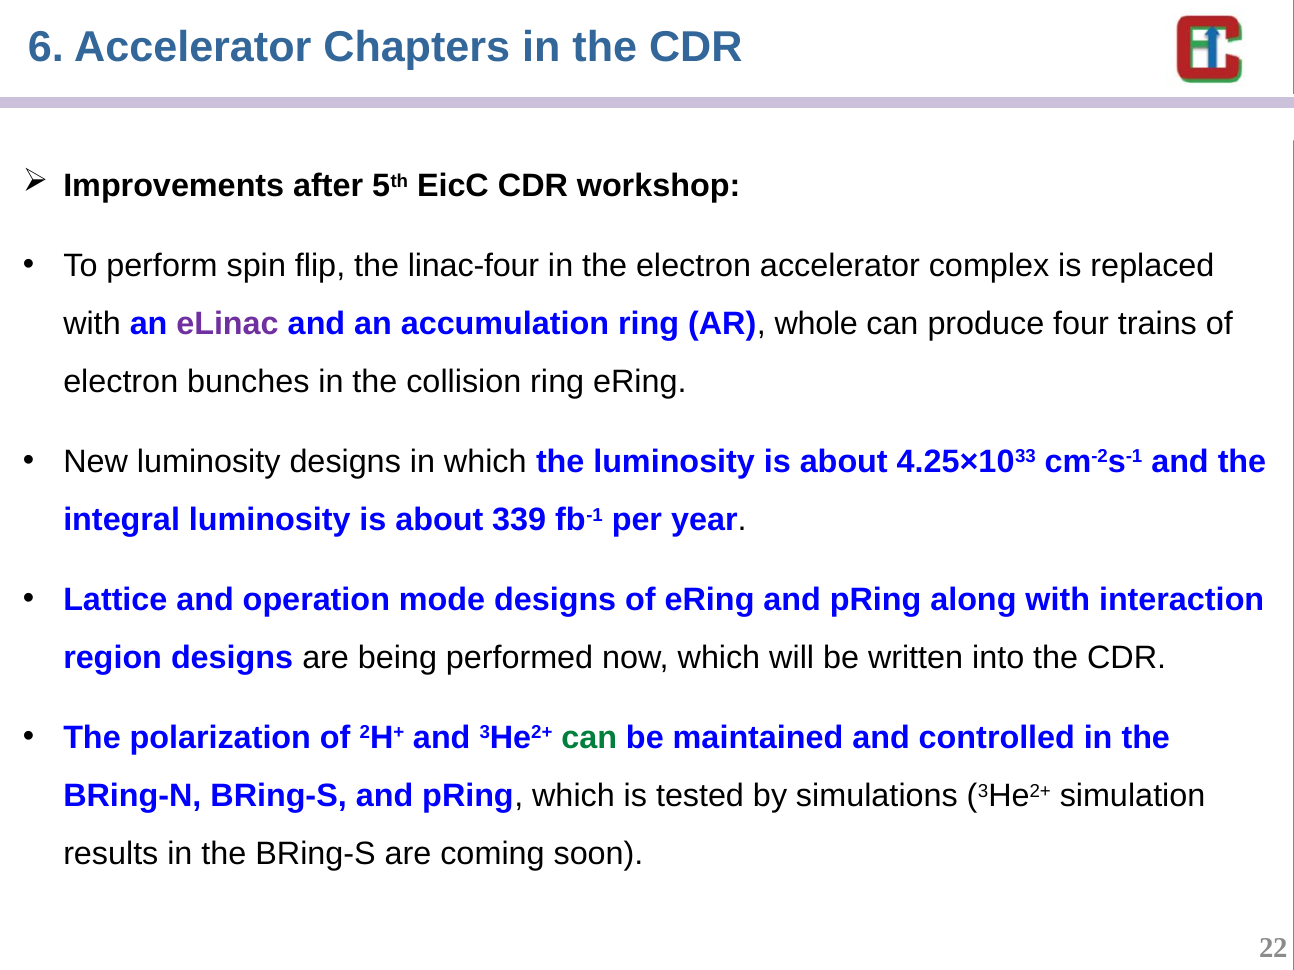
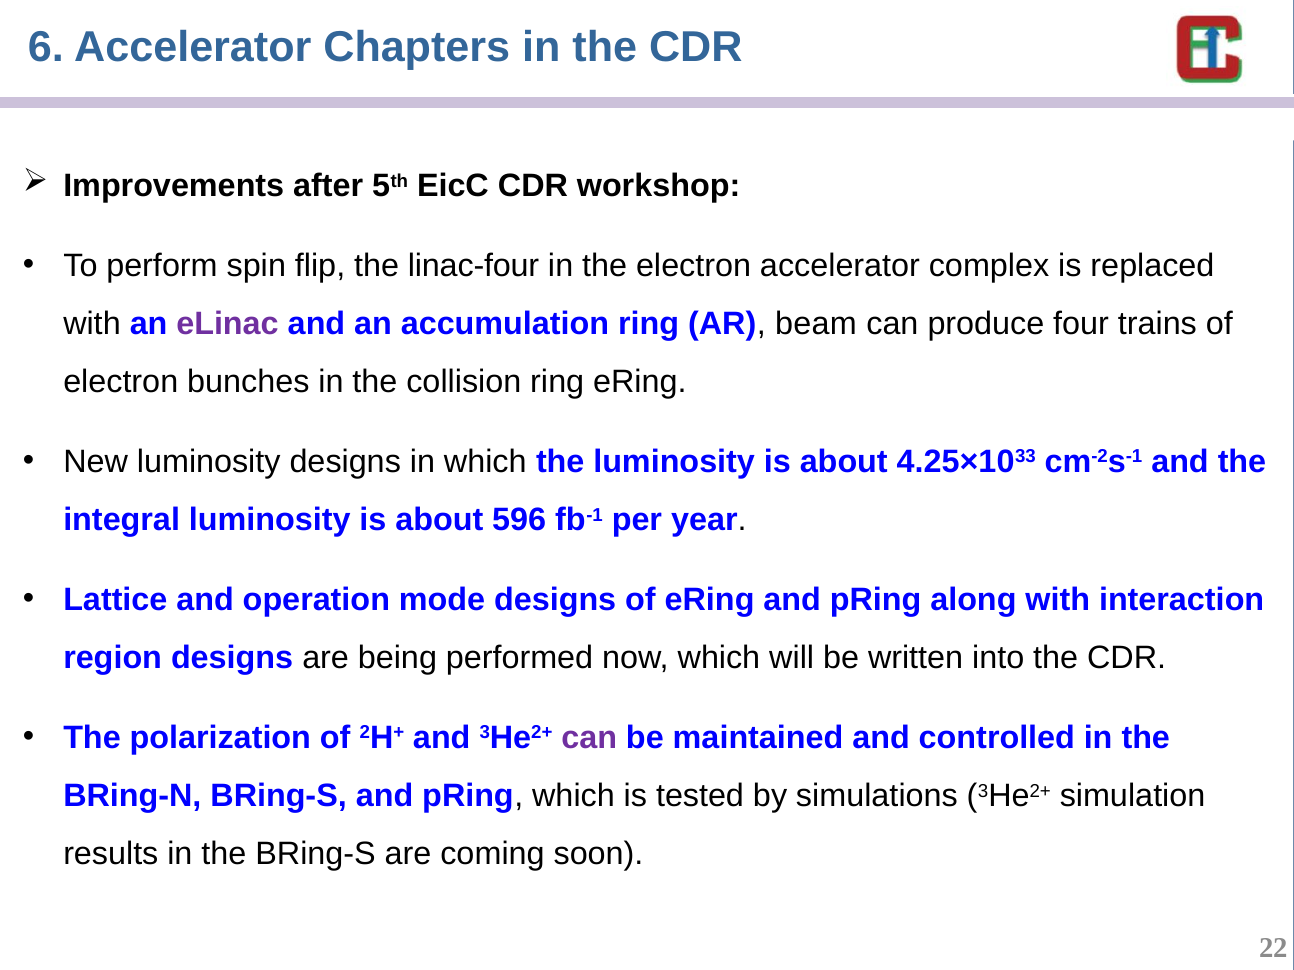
whole: whole -> beam (816, 324)
339: 339 -> 596 (519, 520)
can colour: green -> purple (589, 738)
